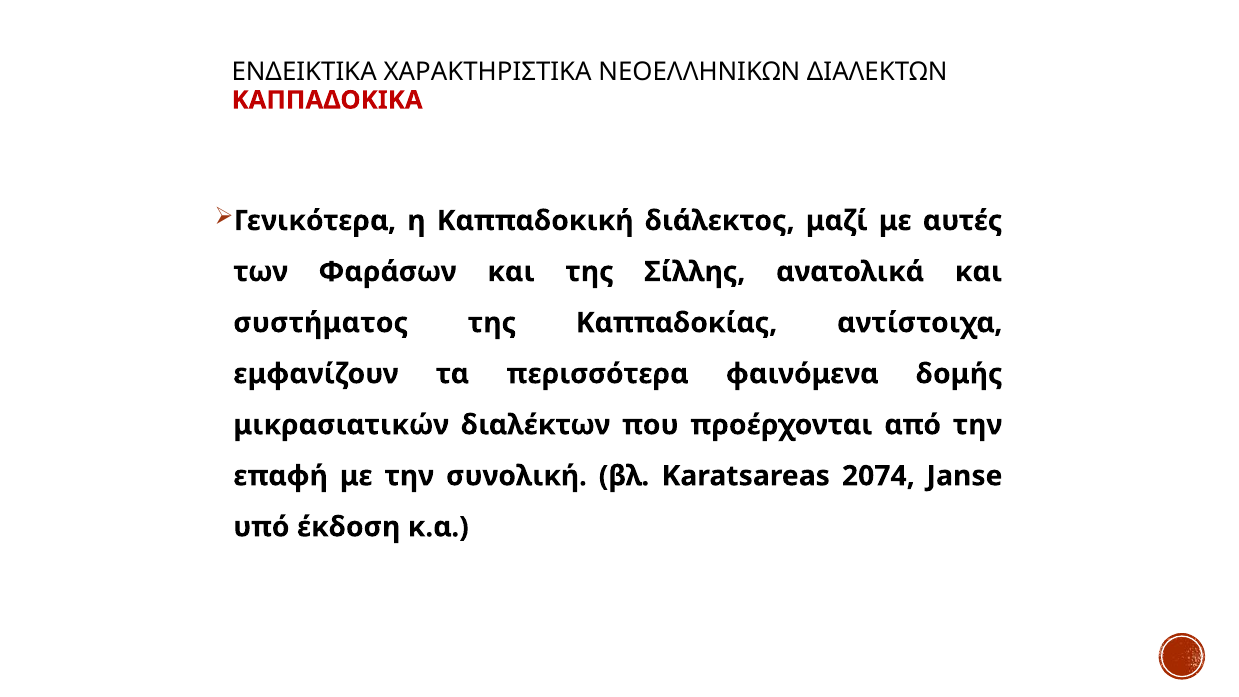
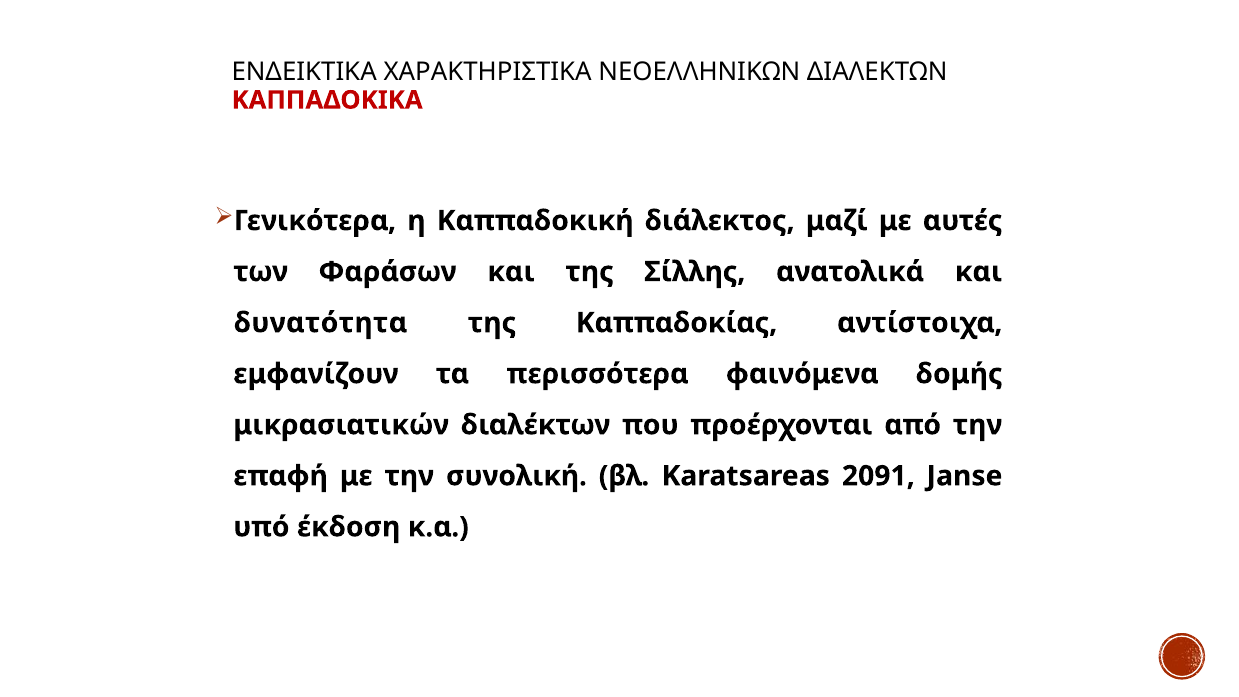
συστήματος: συστήματος -> δυνατότητα (321, 323)
2074: 2074 -> 2091 (878, 476)
